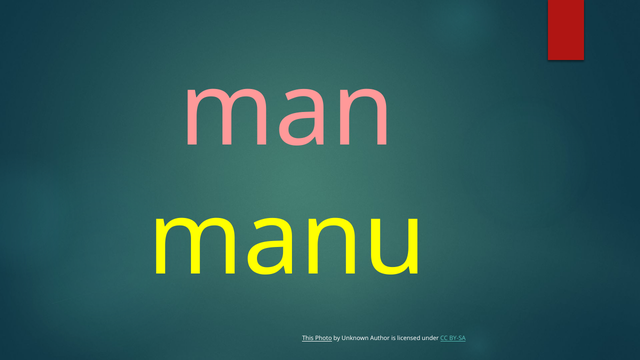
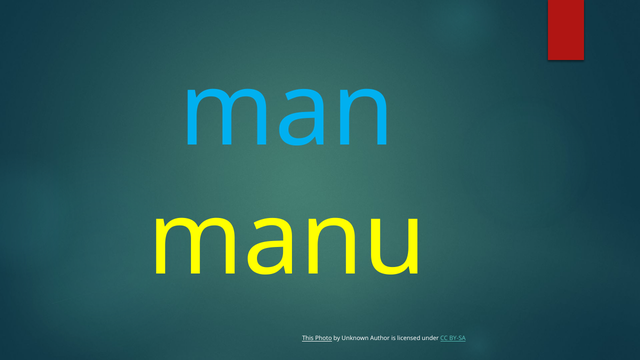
man colour: pink -> light blue (287, 111)
